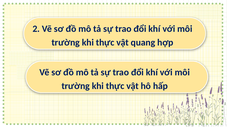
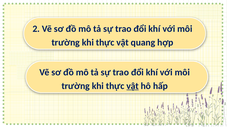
vật underline: none -> present (133, 86)
